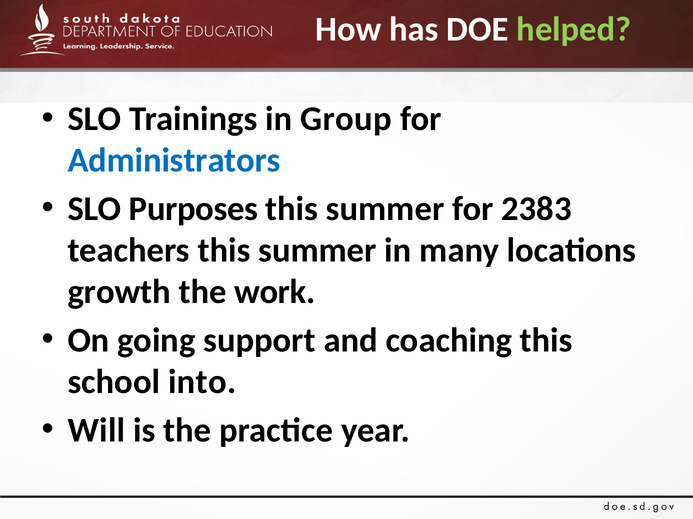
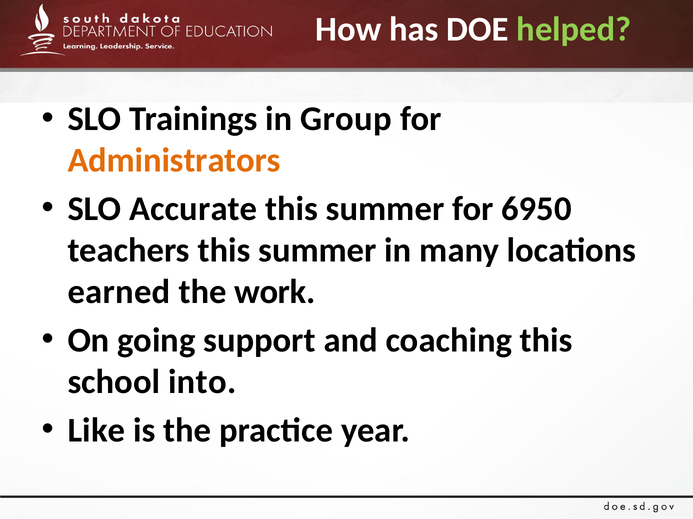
Administrators colour: blue -> orange (174, 161)
Purposes: Purposes -> Accurate (193, 209)
2383: 2383 -> 6950 (536, 209)
growth: growth -> earned (119, 292)
Will: Will -> Like (96, 431)
